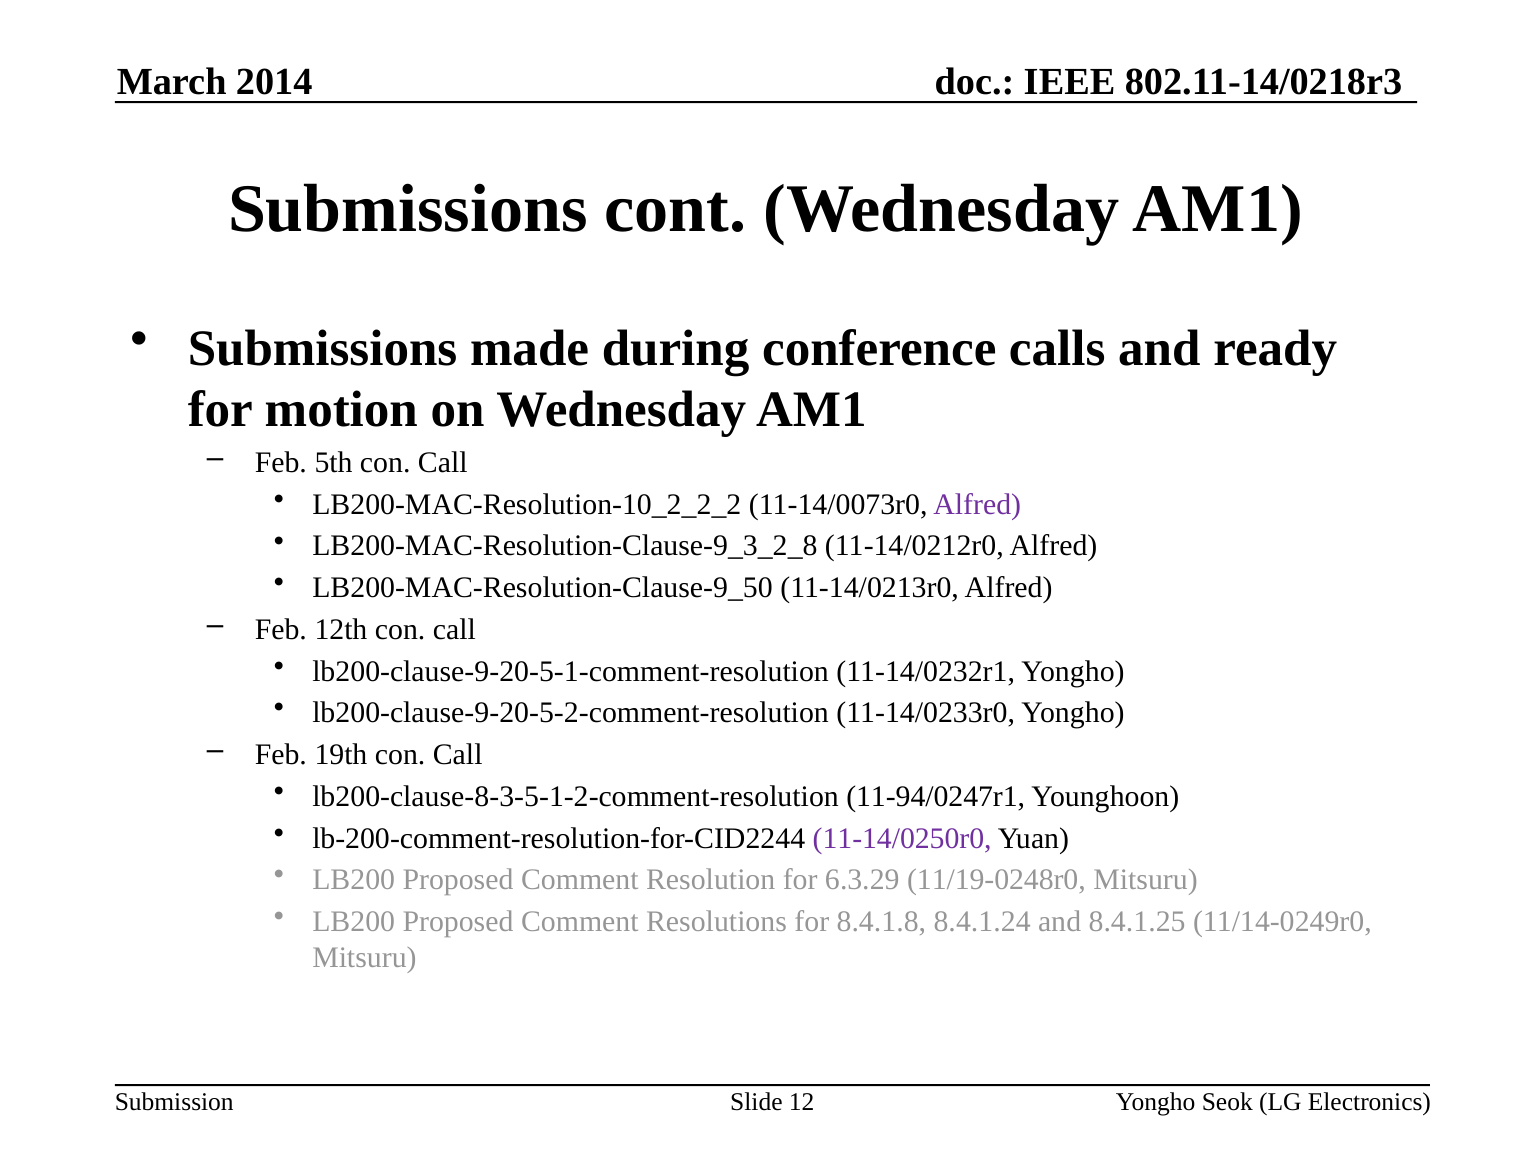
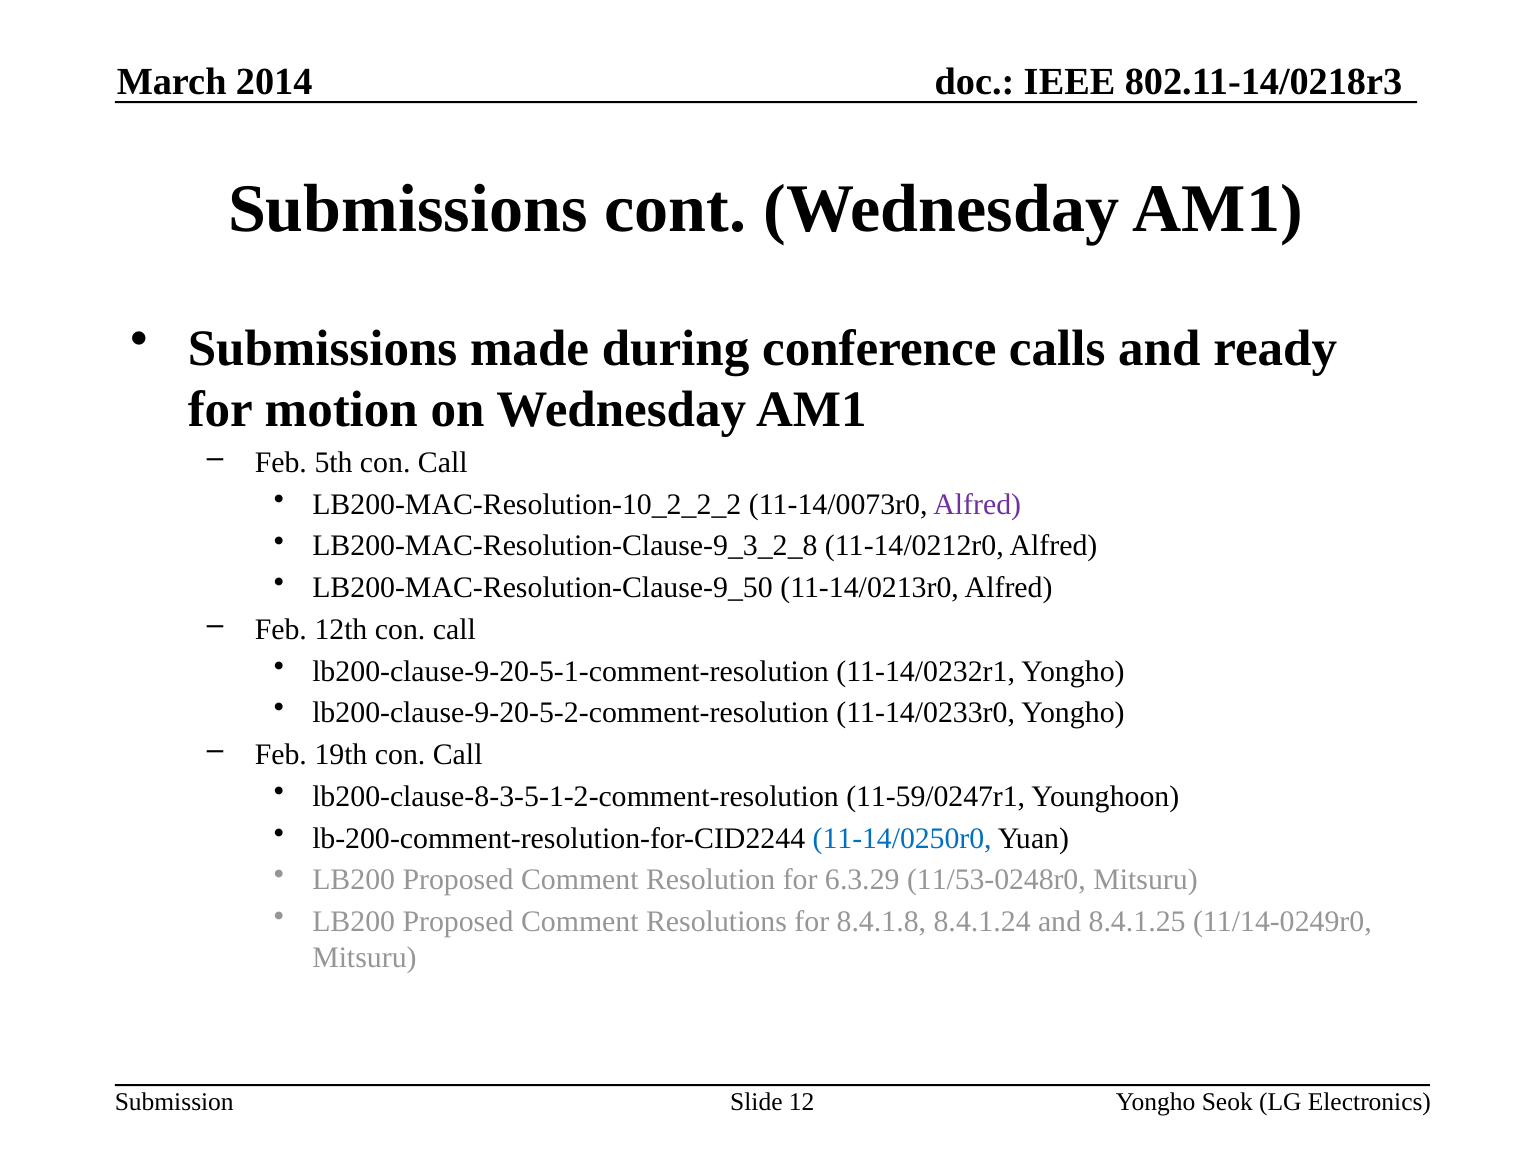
11-94/0247r1: 11-94/0247r1 -> 11-59/0247r1 (936, 797)
11-14/0250r0 colour: purple -> blue (902, 838)
11/19-0248r0: 11/19-0248r0 -> 11/53-0248r0 (996, 880)
